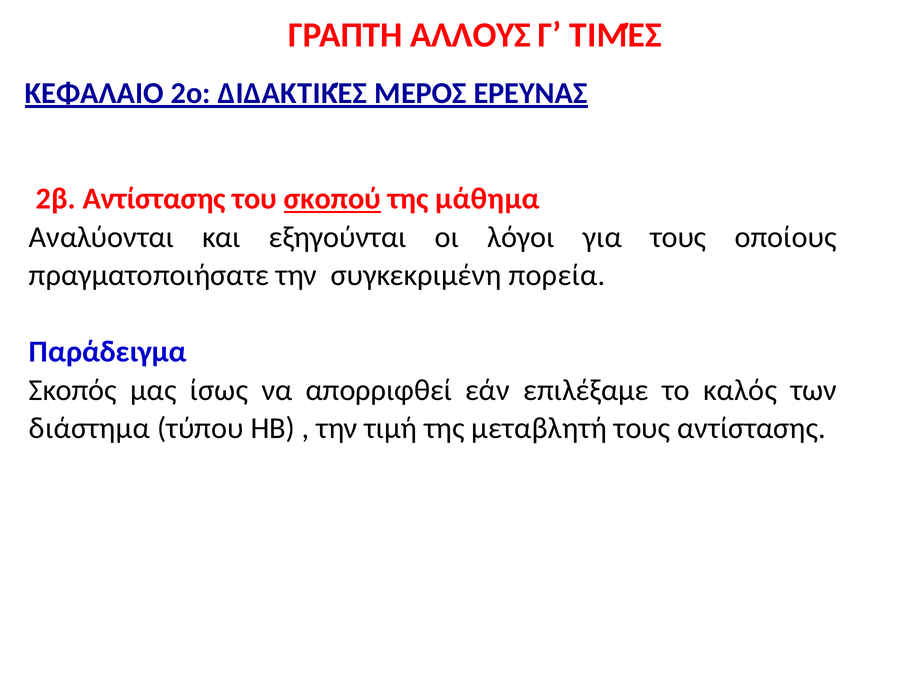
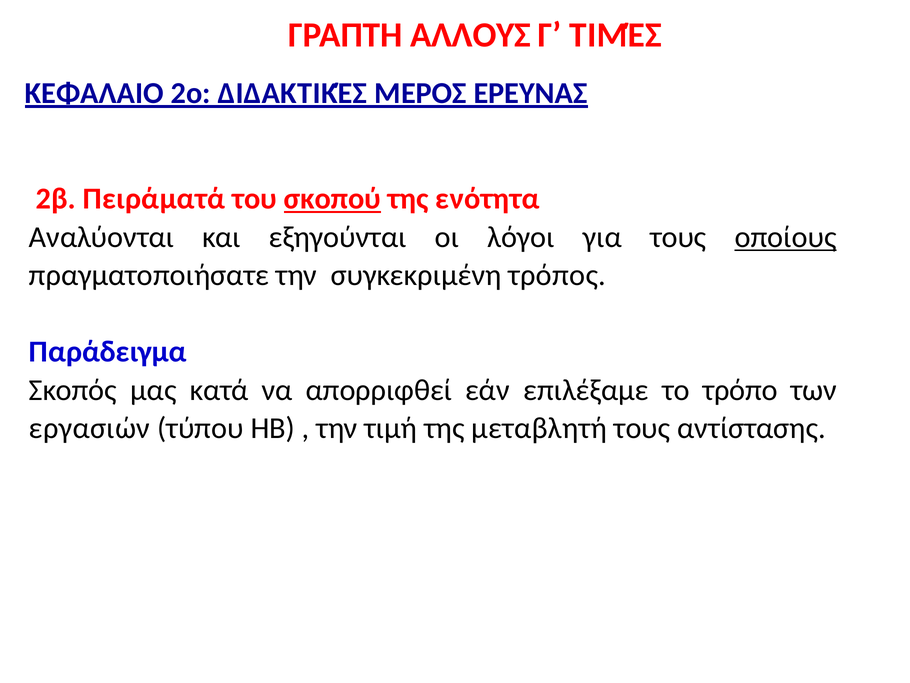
2β Αντίστασης: Αντίστασης -> Πειράματά (154, 199)
μάθημα: μάθημα -> ενότητα (488, 199)
οποίους underline: none -> present (786, 237)
πορεία: πορεία -> τρόπος (557, 275)
ίσως: ίσως -> κατά (219, 390)
καλός: καλός -> τρόπο (740, 390)
διάστημα: διάστημα -> εργασιών (90, 428)
